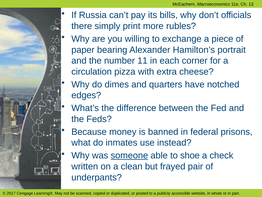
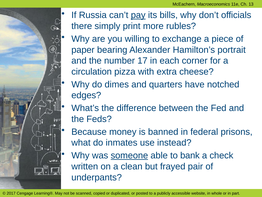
pay underline: none -> present (138, 15)
11: 11 -> 17 (142, 61)
shoe: shoe -> bank (190, 155)
